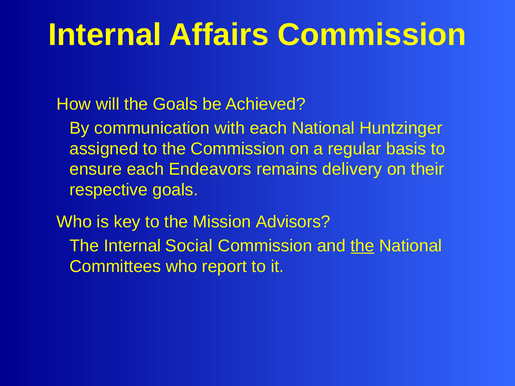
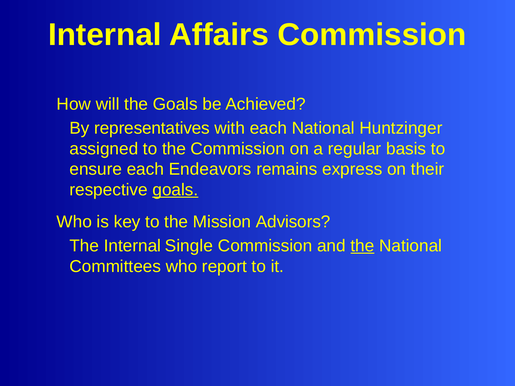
communication: communication -> representatives (152, 128)
delivery: delivery -> express (352, 169)
goals underline: none -> present (175, 190)
Social: Social -> Single (189, 246)
